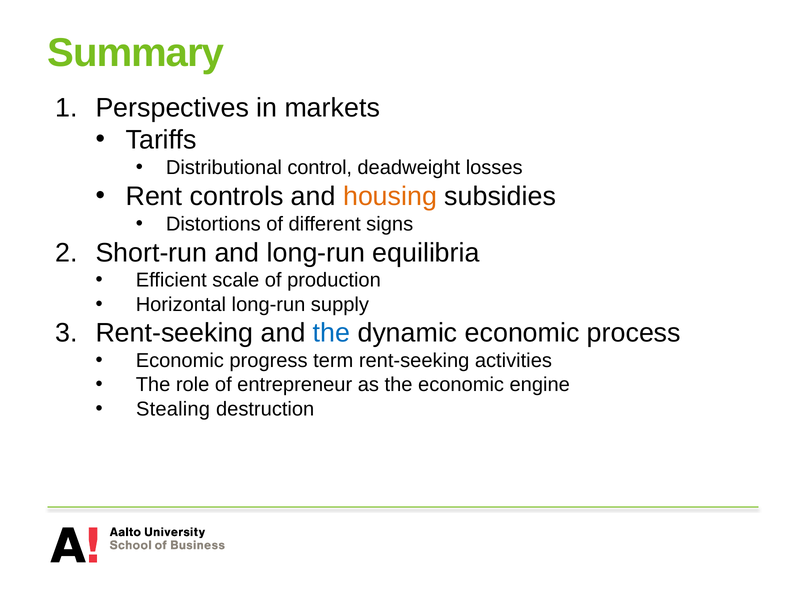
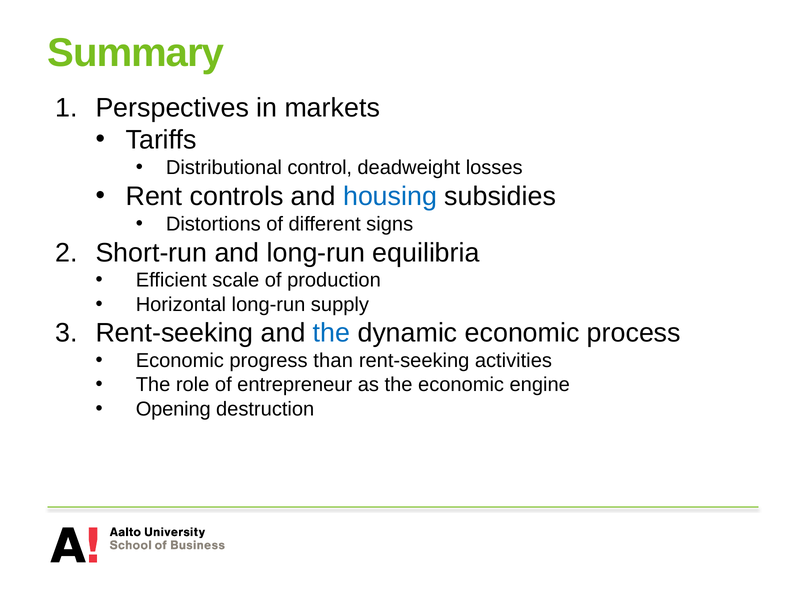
housing colour: orange -> blue (390, 196)
term: term -> than (333, 361)
Stealing: Stealing -> Opening (173, 409)
